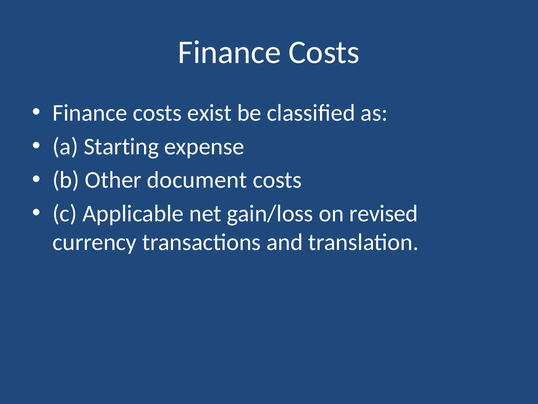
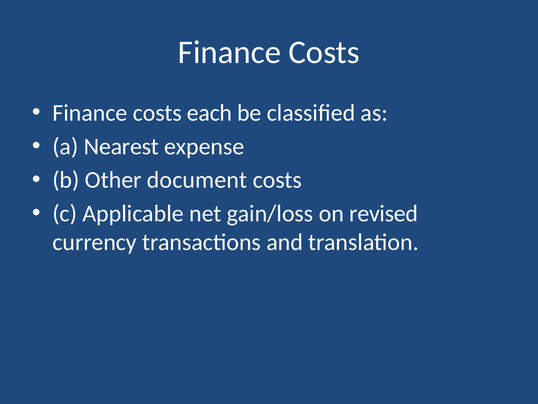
exist: exist -> each (210, 113)
Starting: Starting -> Nearest (121, 146)
